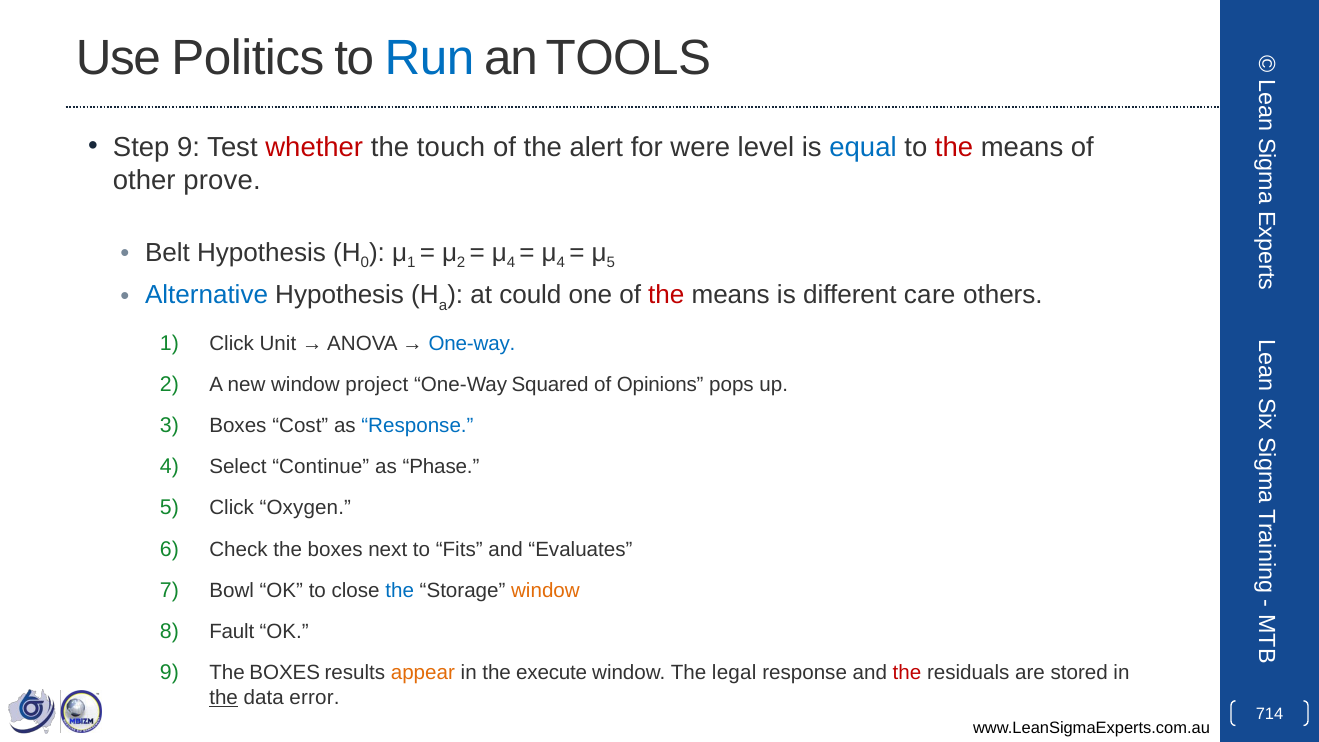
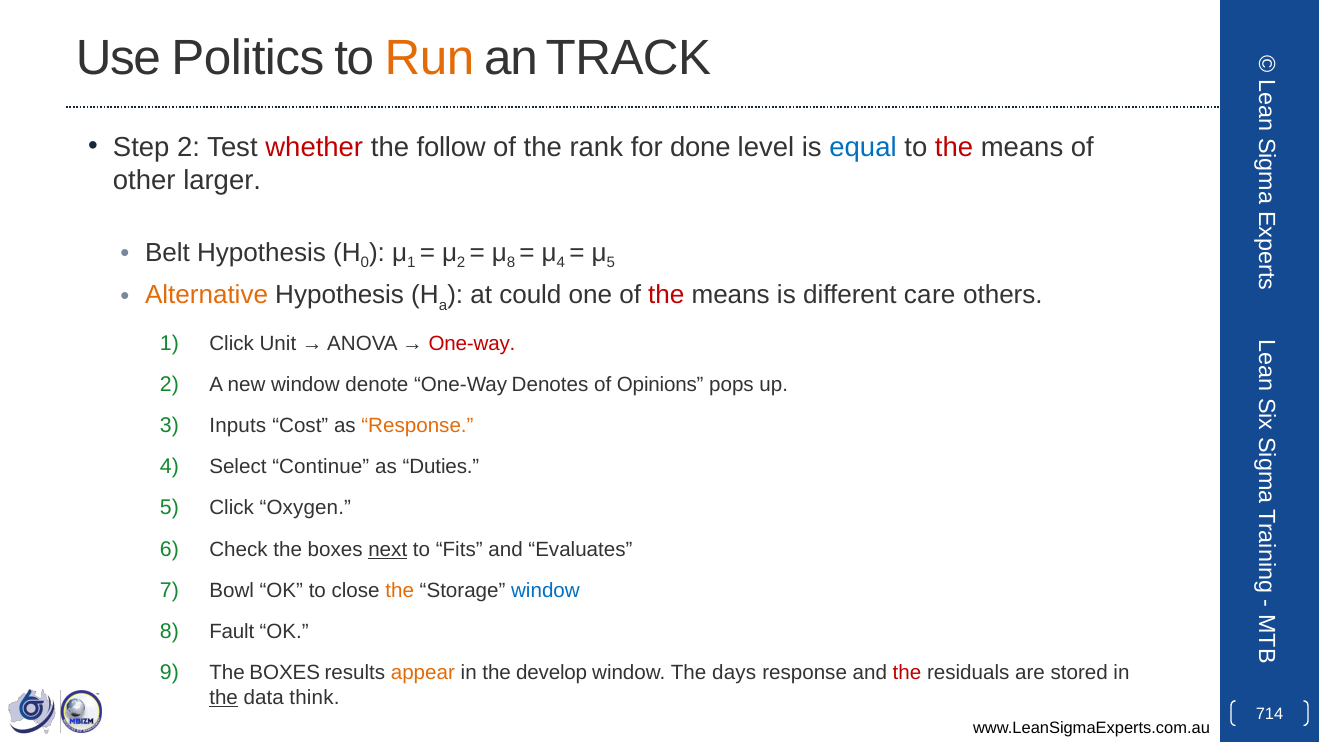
Run colour: blue -> orange (429, 59)
TOOLS: TOOLS -> TRACK (628, 59)
Step 9: 9 -> 2 (188, 147)
touch: touch -> follow (451, 147)
alert: alert -> rank (596, 147)
were: were -> done (700, 147)
prove: prove -> larger (222, 180)
4: 4 -> 8 (511, 263)
Alternative colour: blue -> orange (207, 295)
One-way colour: blue -> red (472, 343)
project: project -> denote (377, 384)
Squared: Squared -> Denotes (550, 384)
3 Boxes: Boxes -> Inputs (238, 426)
Response colour: blue -> orange (417, 426)
Phase: Phase -> Duties (441, 467)
next underline: none -> present (388, 549)
the colour: blue -> orange (400, 591)
window colour: orange -> blue (545, 591)
execute: execute -> develop (552, 673)
legal: legal -> days (734, 673)
error: error -> think (314, 698)
